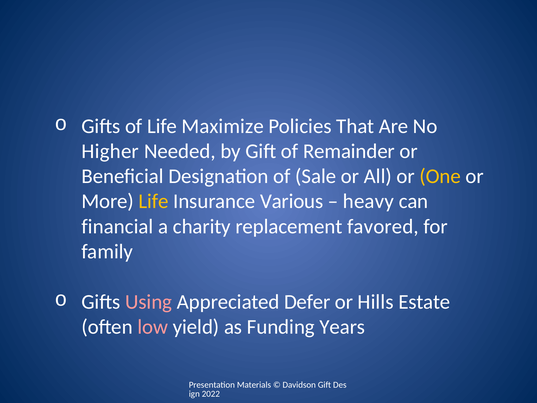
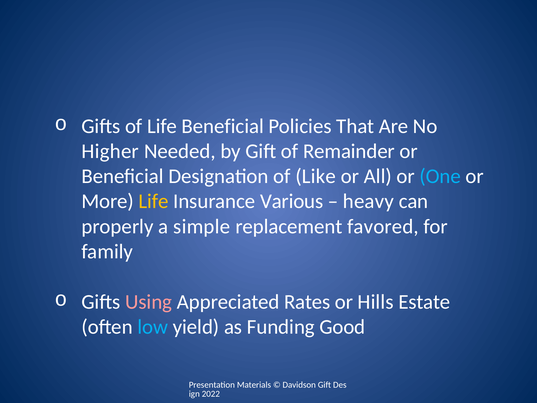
Life Maximize: Maximize -> Beneficial (223, 126)
Sale: Sale -> Like (316, 176)
One colour: yellow -> light blue (440, 176)
financial: financial -> properly (117, 226)
charity: charity -> simple (202, 226)
Defer: Defer -> Rates (307, 302)
low colour: pink -> light blue (153, 327)
Years: Years -> Good (342, 327)
